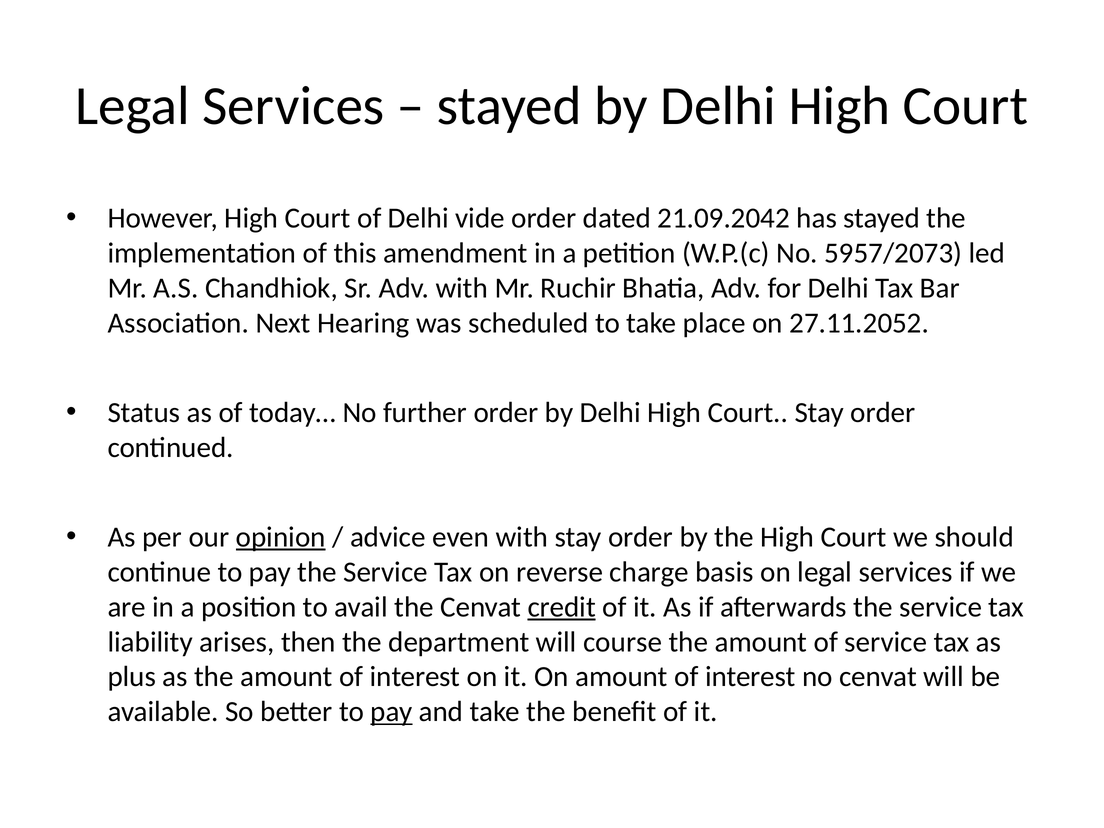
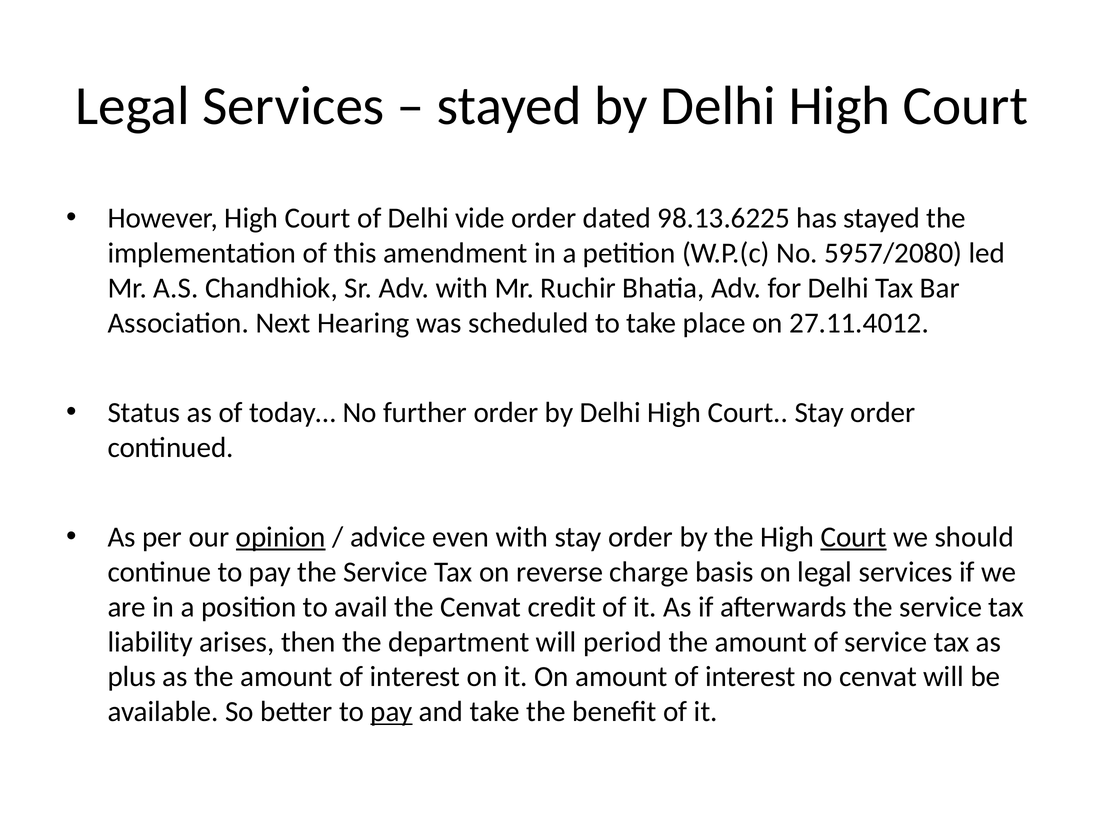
21.09.2042: 21.09.2042 -> 98.13.6225 (724, 218)
5957/2073: 5957/2073 -> 5957/2080 (893, 253)
27.11.2052: 27.11.2052 -> 27.11.4012 (859, 323)
Court underline: none -> present (854, 537)
credit underline: present -> none (562, 607)
course: course -> period (623, 642)
